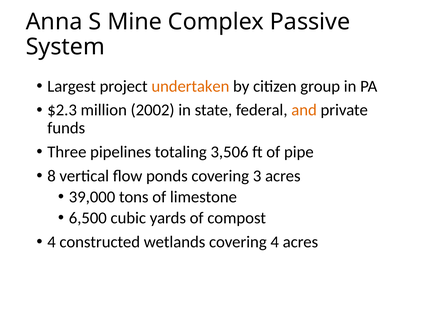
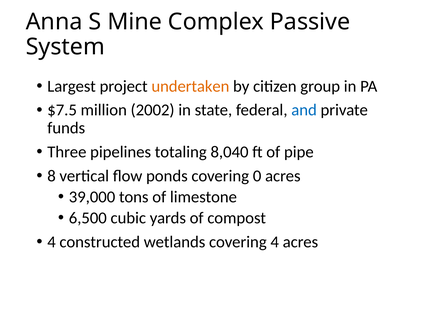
$2.3: $2.3 -> $7.5 (62, 110)
and colour: orange -> blue (304, 110)
3,506: 3,506 -> 8,040 (230, 152)
3: 3 -> 0 (257, 176)
